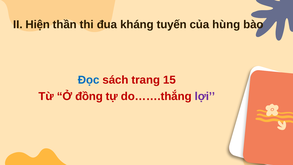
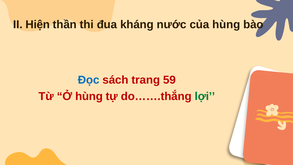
tuyến: tuyến -> nước (172, 24)
15: 15 -> 59 (169, 80)
Ở đồng: đồng -> hùng (89, 96)
lợi colour: purple -> green (205, 96)
